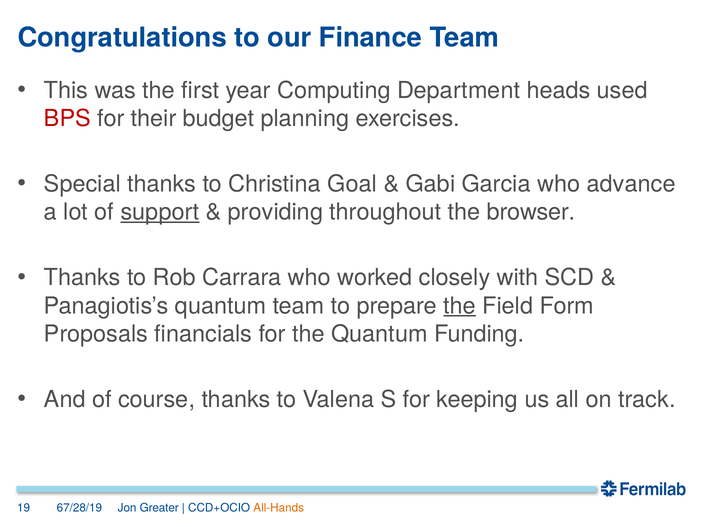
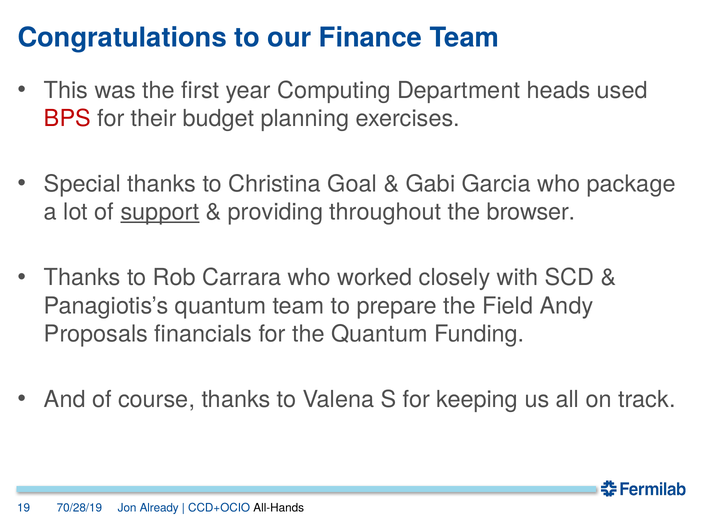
advance: advance -> package (631, 184)
the underline: present -> none (460, 306)
Form: Form -> Andy (567, 306)
67/28/19: 67/28/19 -> 70/28/19 (79, 508)
Greater: Greater -> Already (159, 508)
All-Hands colour: orange -> black (279, 508)
